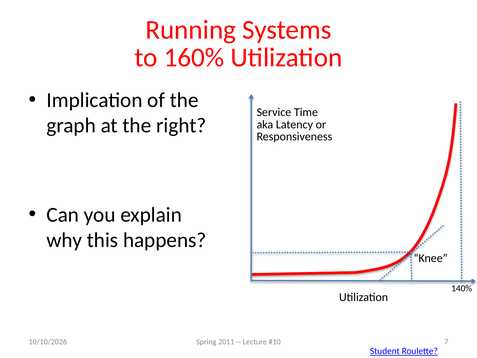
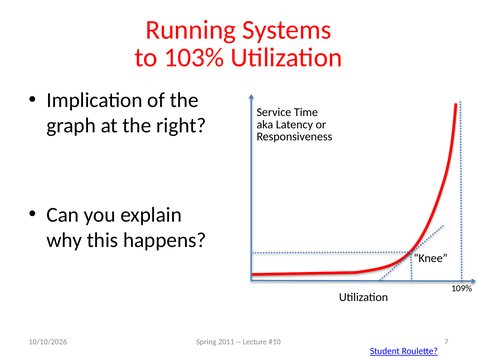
160%: 160% -> 103% (194, 58)
140%: 140% -> 109% (462, 288)
